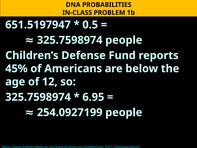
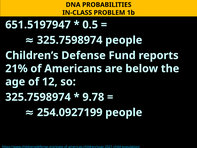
45%: 45% -> 21% (16, 69)
6.95: 6.95 -> 9.78 (93, 97)
